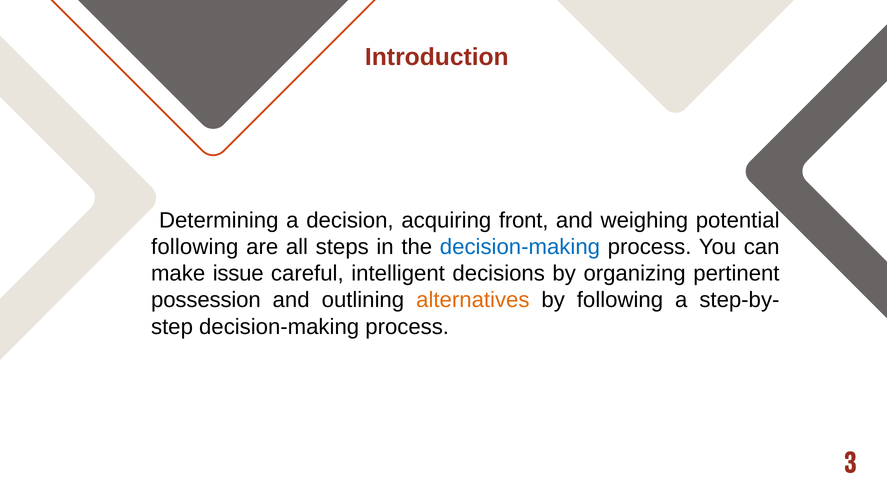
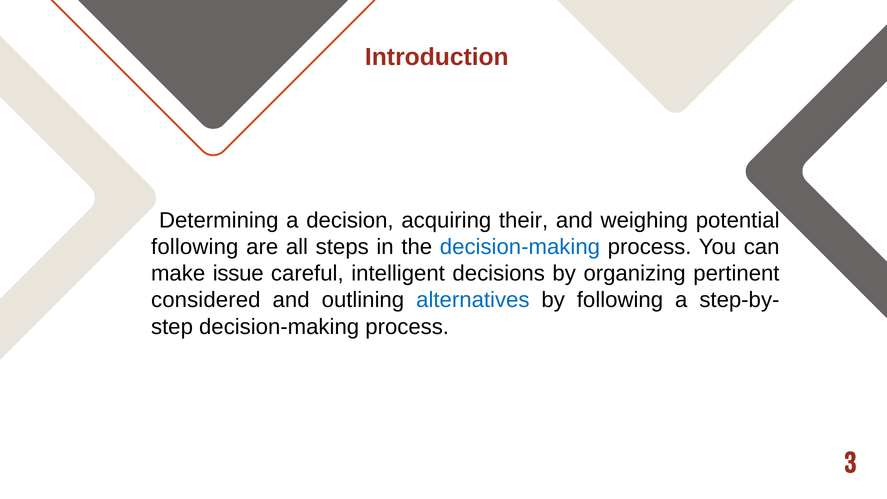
front: front -> their (524, 220)
possession: possession -> considered (206, 300)
alternatives colour: orange -> blue (473, 300)
